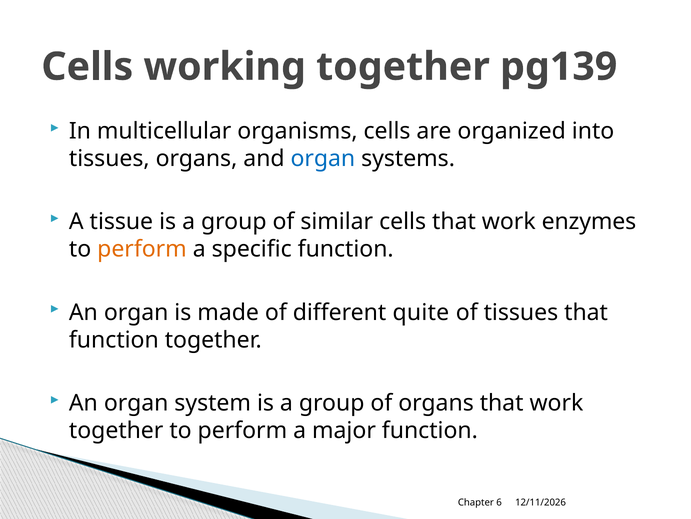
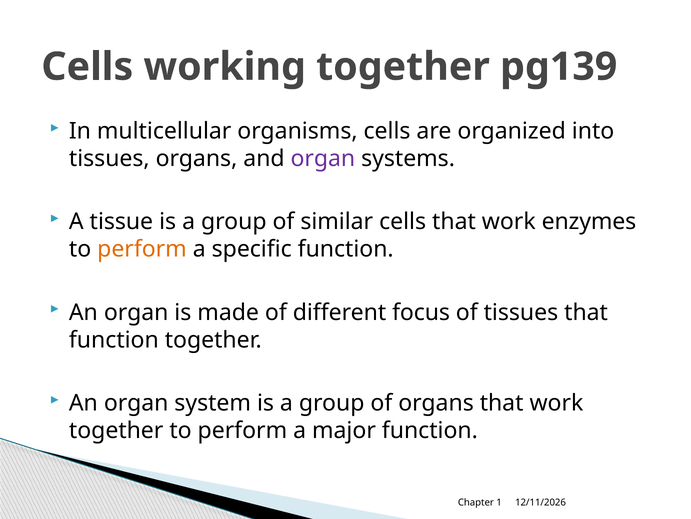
organ colour: blue -> purple (323, 158)
quite: quite -> focus (421, 312)
6: 6 -> 1 (499, 502)
